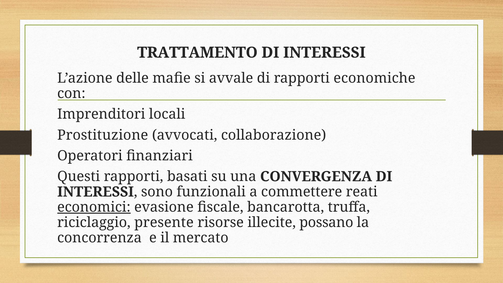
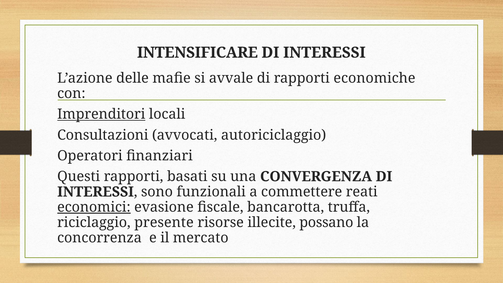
TRATTAMENTO: TRATTAMENTO -> INTENSIFICARE (197, 53)
Imprenditori underline: none -> present (101, 114)
Prostituzione: Prostituzione -> Consultazioni (103, 135)
collaborazione: collaborazione -> autoriciclaggio (274, 135)
